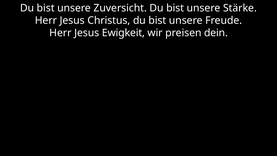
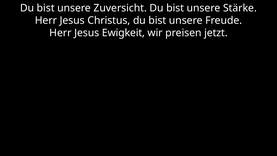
dein: dein -> jetzt (216, 33)
